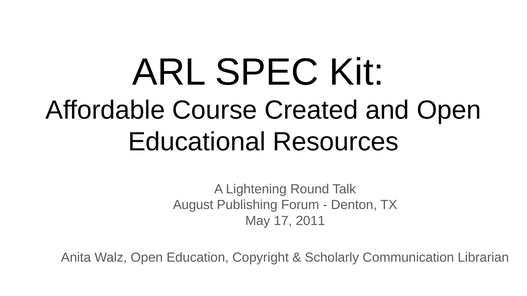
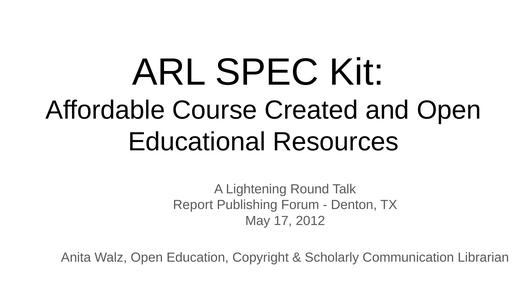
August: August -> Report (193, 205)
2011: 2011 -> 2012 (310, 221)
